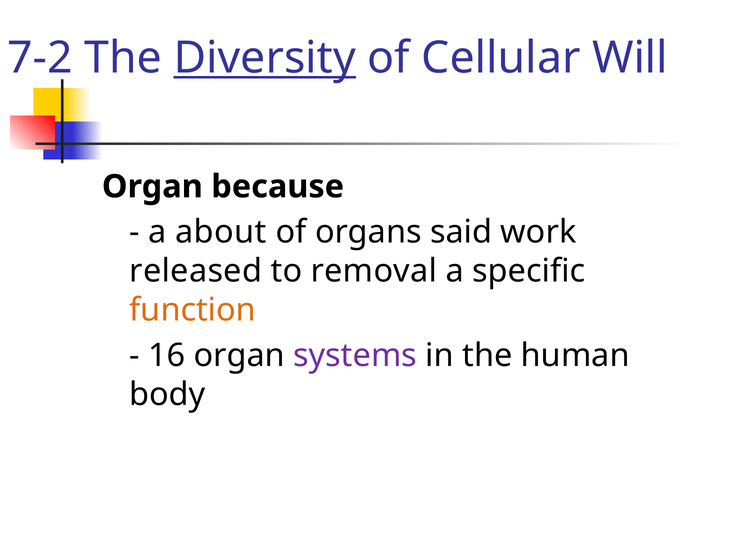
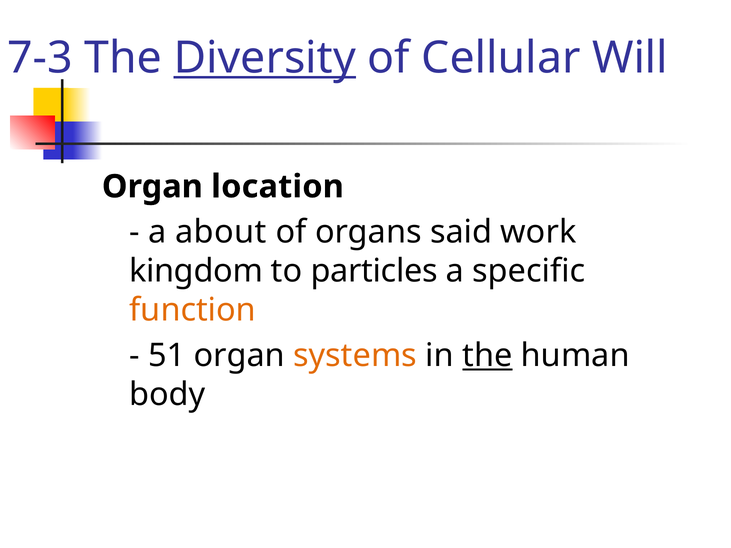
7-2: 7-2 -> 7-3 (40, 58)
because: because -> location (278, 187)
released: released -> kingdom (196, 271)
removal: removal -> particles (374, 271)
16: 16 -> 51 (167, 356)
systems colour: purple -> orange (355, 356)
the underline: none -> present (487, 356)
